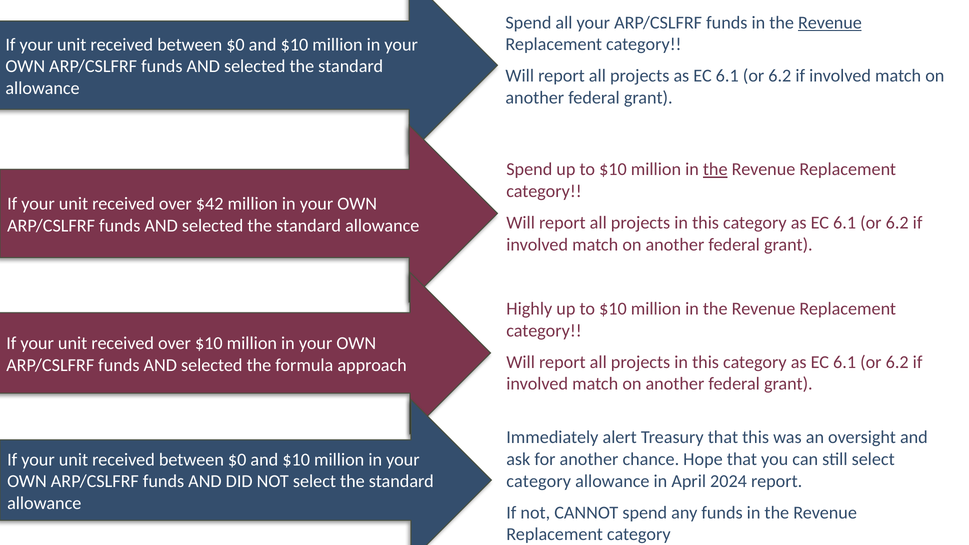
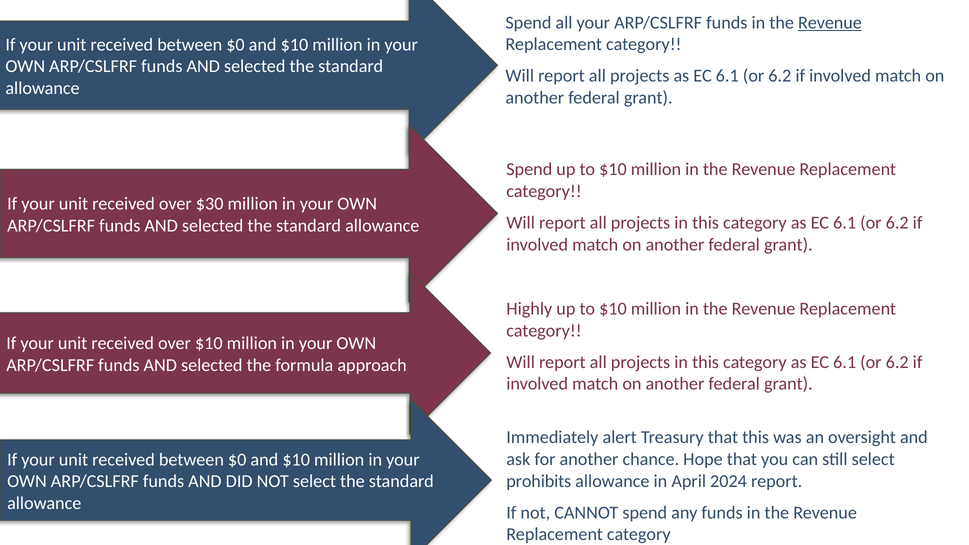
the underline: present -> none (715, 169)
$42: $42 -> $30 (210, 204)
category: category -> prohibits (539, 481)
